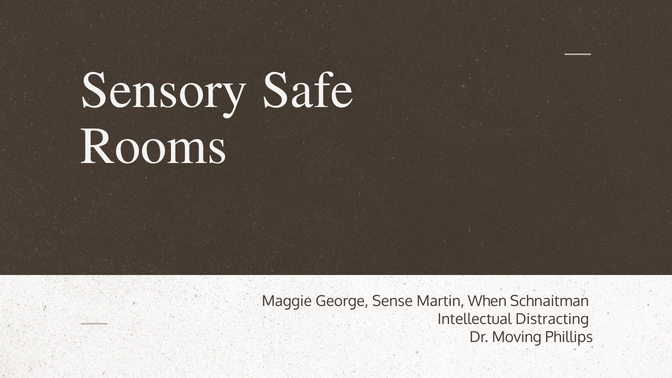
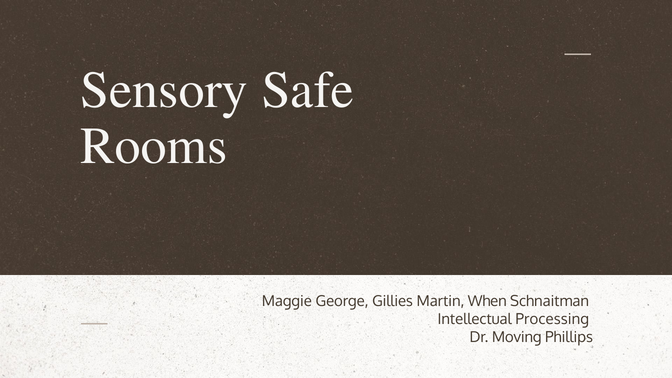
Sense: Sense -> Gillies (393, 301)
Distracting: Distracting -> Processing (552, 319)
